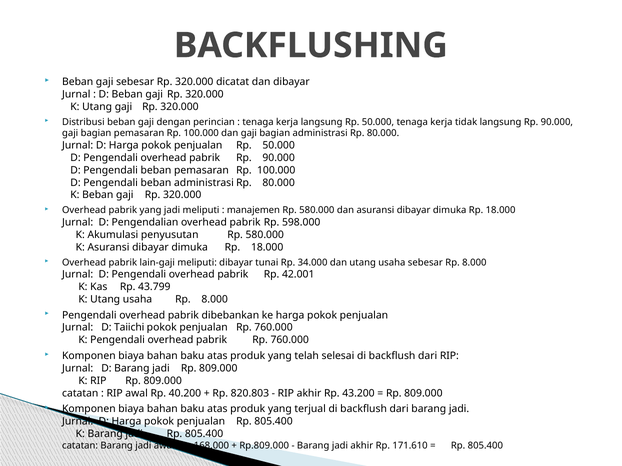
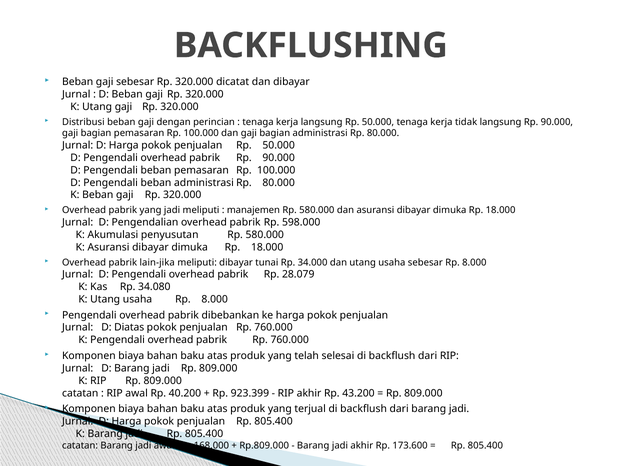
lain-gaji: lain-gaji -> lain-jika (157, 263)
42.001: 42.001 -> 28.079 (298, 275)
43.799: 43.799 -> 34.080 (154, 287)
Taiichi: Taiichi -> Diatas (129, 328)
820.803: 820.803 -> 923.399 (250, 394)
171.610: 171.610 -> 173.600 (410, 446)
